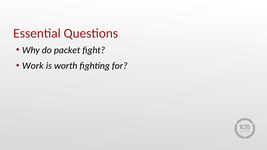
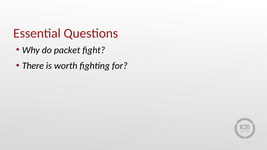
Work: Work -> There (33, 66)
